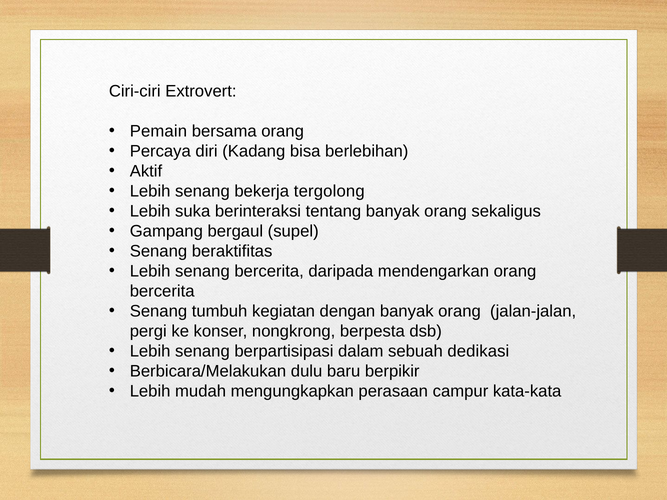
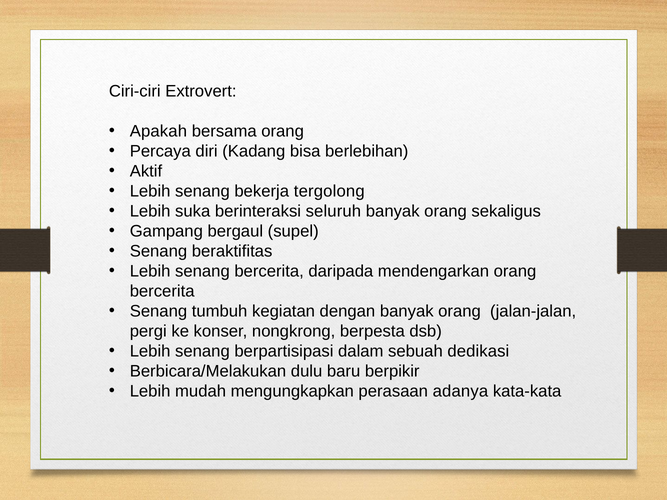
Pemain: Pemain -> Apakah (158, 131)
tentang: tentang -> seluruh (333, 211)
campur: campur -> adanya (460, 391)
